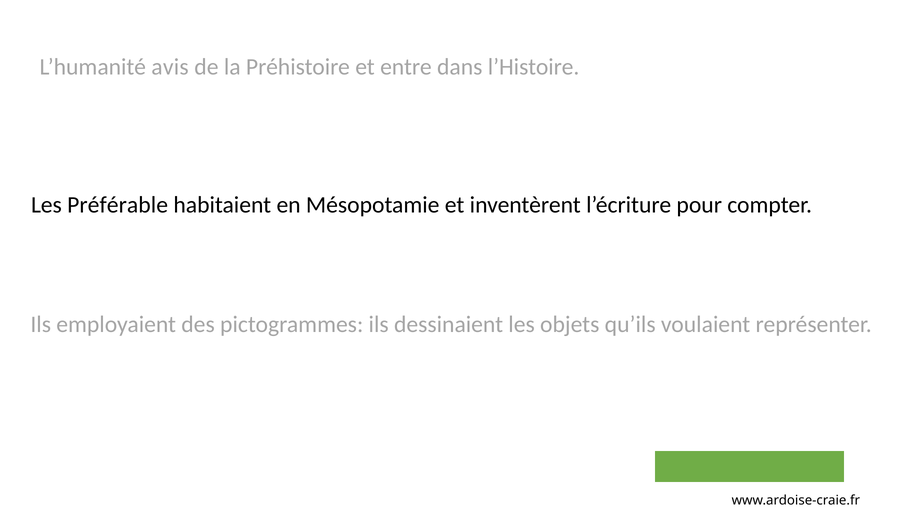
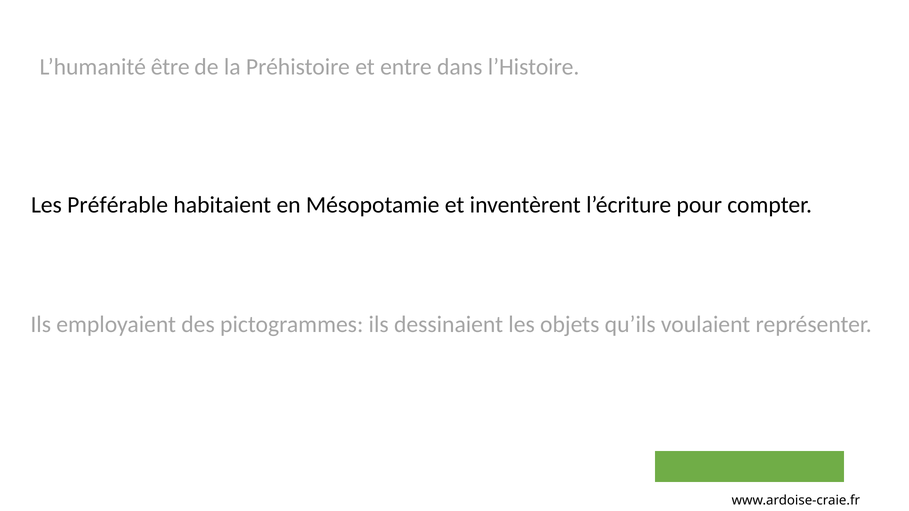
avis: avis -> être (170, 67)
